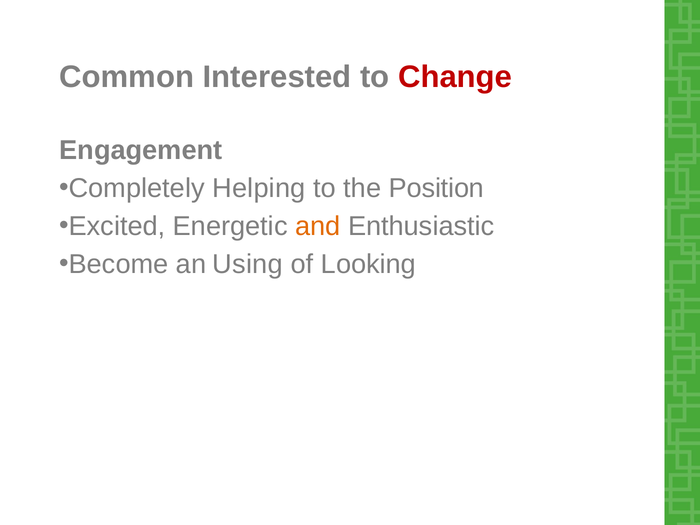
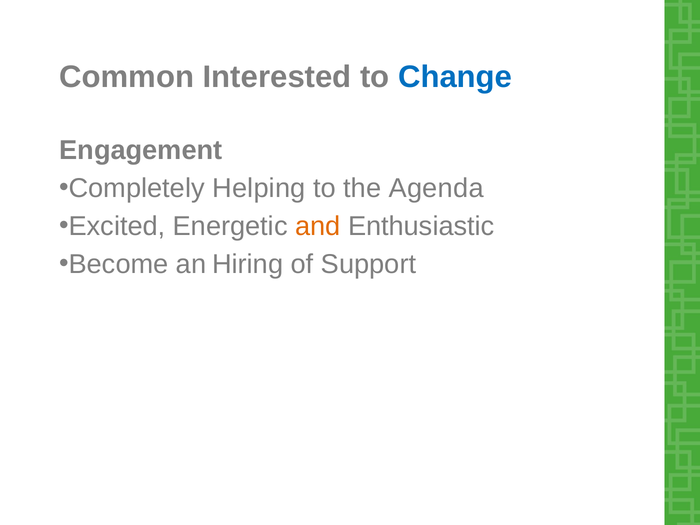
Change colour: red -> blue (455, 77)
Position: Position -> Agenda (436, 188)
Using: Using -> Hiring (248, 264)
Looking: Looking -> Support (369, 264)
